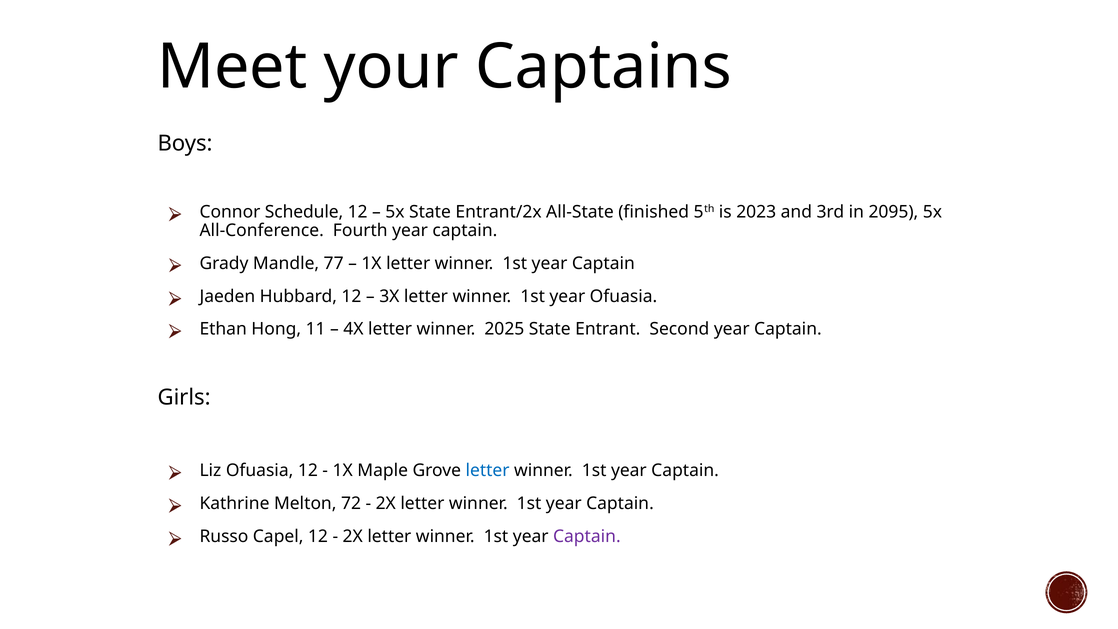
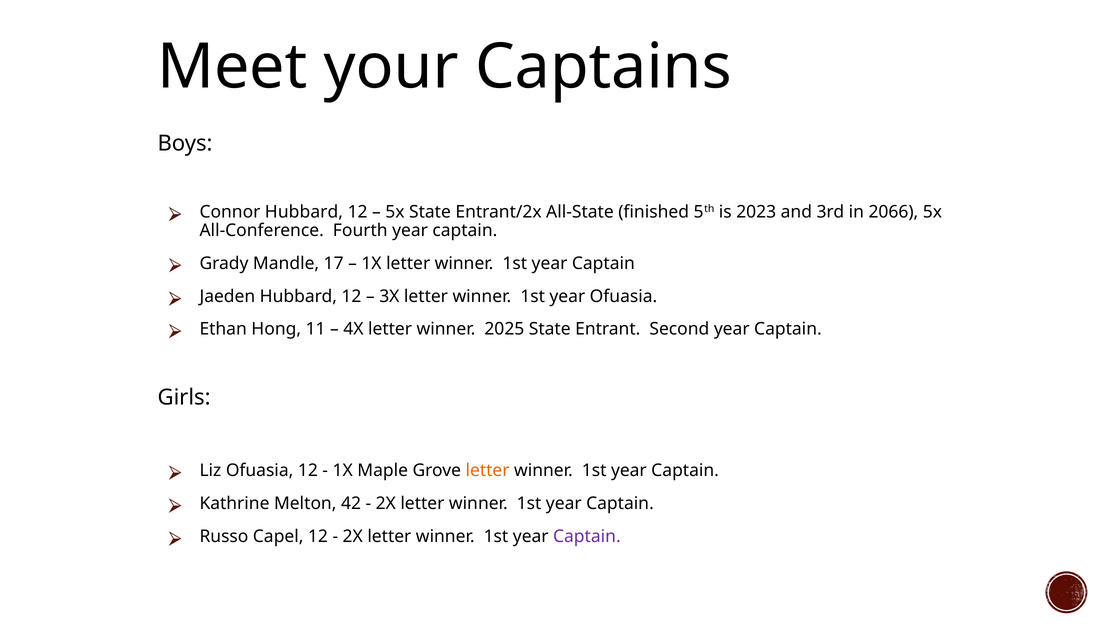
Connor Schedule: Schedule -> Hubbard (304, 212)
2095: 2095 -> 2066 (893, 212)
77: 77 -> 17 (334, 263)
letter colour: blue -> orange (488, 470)
72: 72 -> 42 (351, 503)
